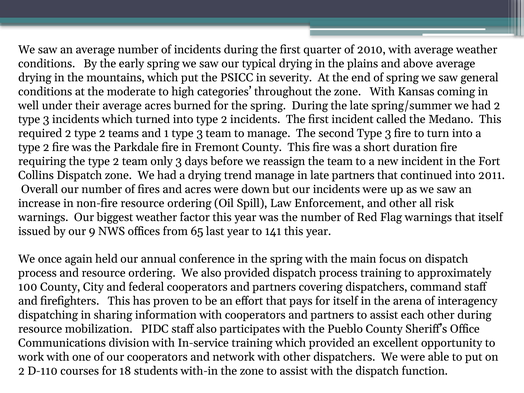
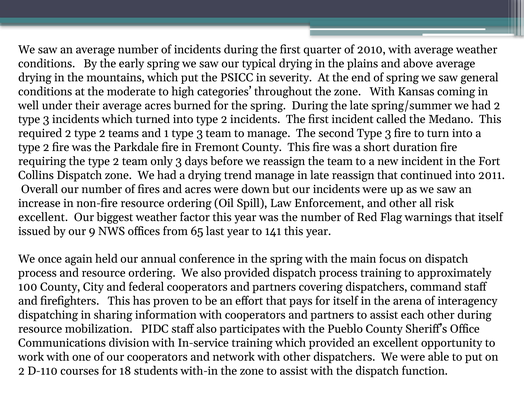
late partners: partners -> reassign (353, 175)
warnings: warnings -> excellent (43, 217)
